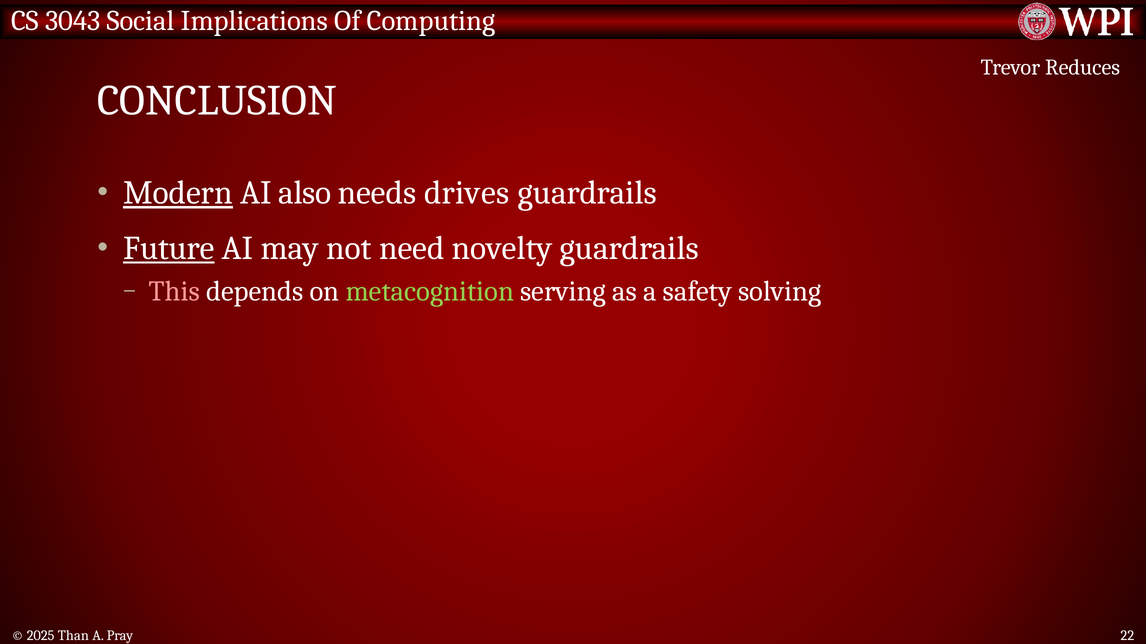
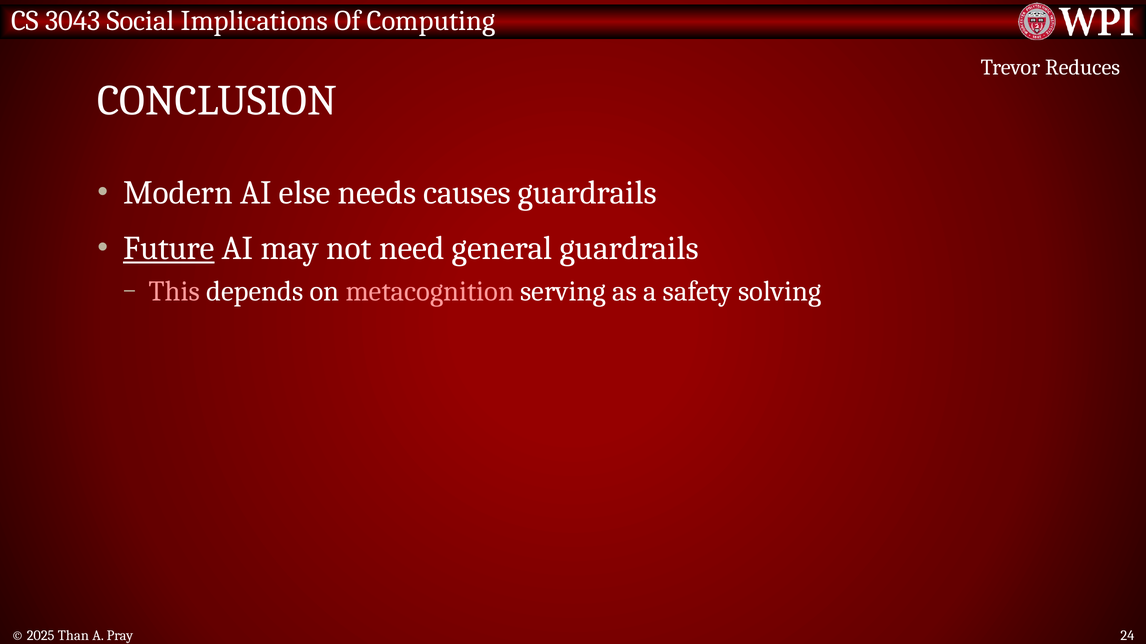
Modern underline: present -> none (178, 193)
also: also -> else (305, 193)
drives: drives -> causes (467, 193)
novelty: novelty -> general (502, 248)
metacognition colour: light green -> pink (430, 291)
22: 22 -> 24 (1127, 636)
